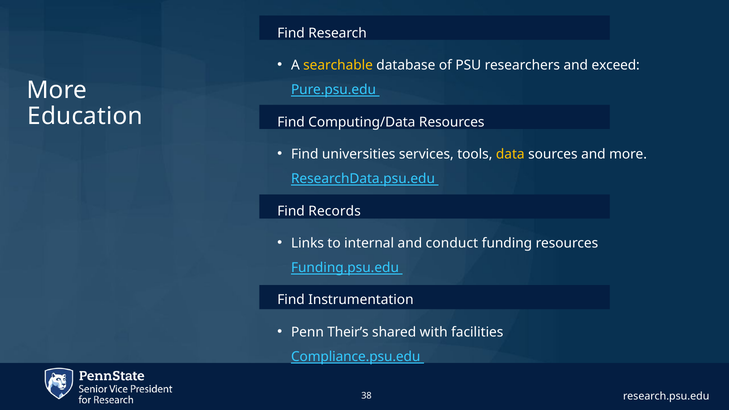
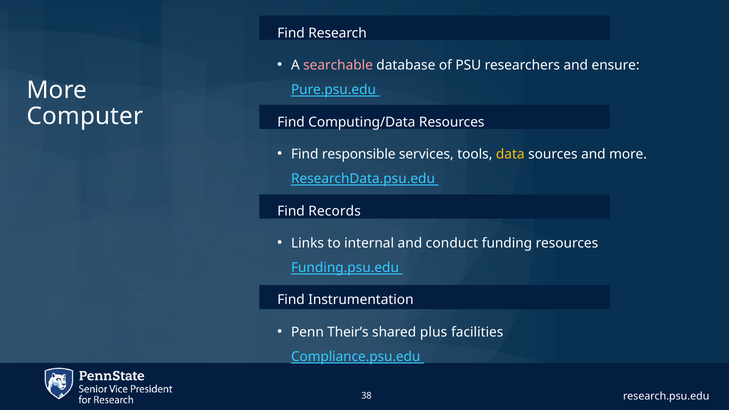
searchable colour: yellow -> pink (338, 65)
exceed: exceed -> ensure (616, 65)
Education: Education -> Computer (85, 116)
universities: universities -> responsible (359, 154)
with: with -> plus (434, 332)
